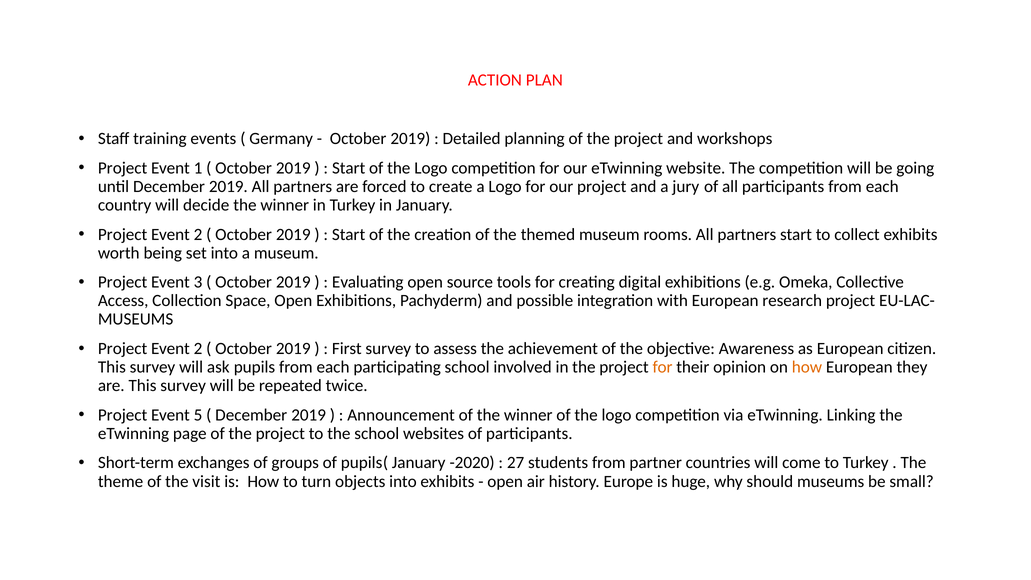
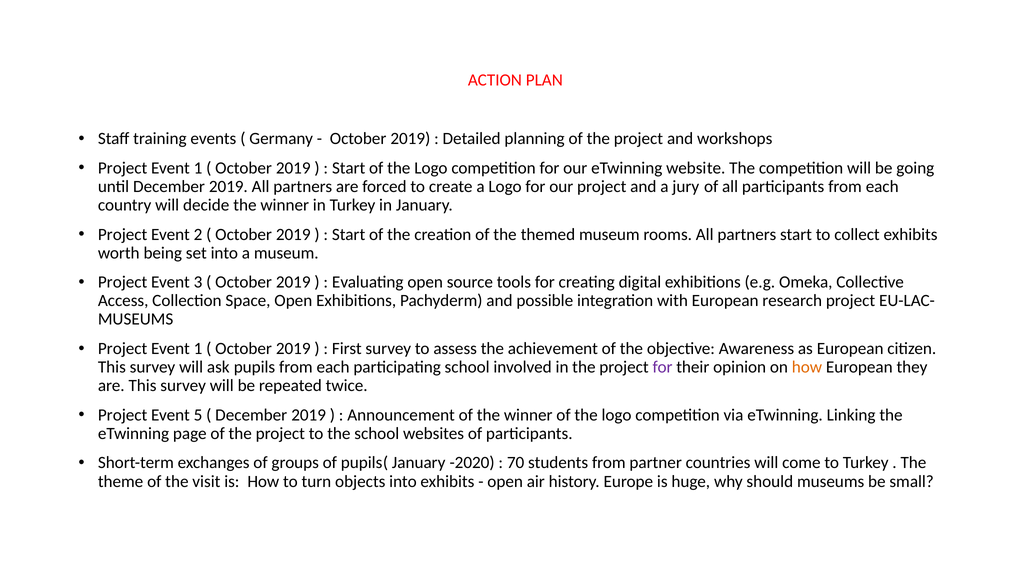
2: 2 -> 1 (198, 349)
for colour: orange -> purple (663, 367)
27: 27 -> 70 (516, 463)
